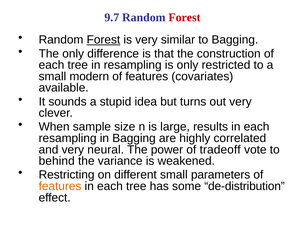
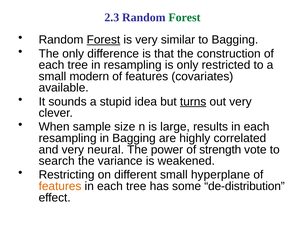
9.7: 9.7 -> 2.3 (112, 18)
Forest colour: red -> green (185, 18)
turns underline: none -> present (193, 102)
tradeoff: tradeoff -> strength (220, 149)
behind: behind -> search (57, 161)
parameters: parameters -> hyperplane (221, 175)
